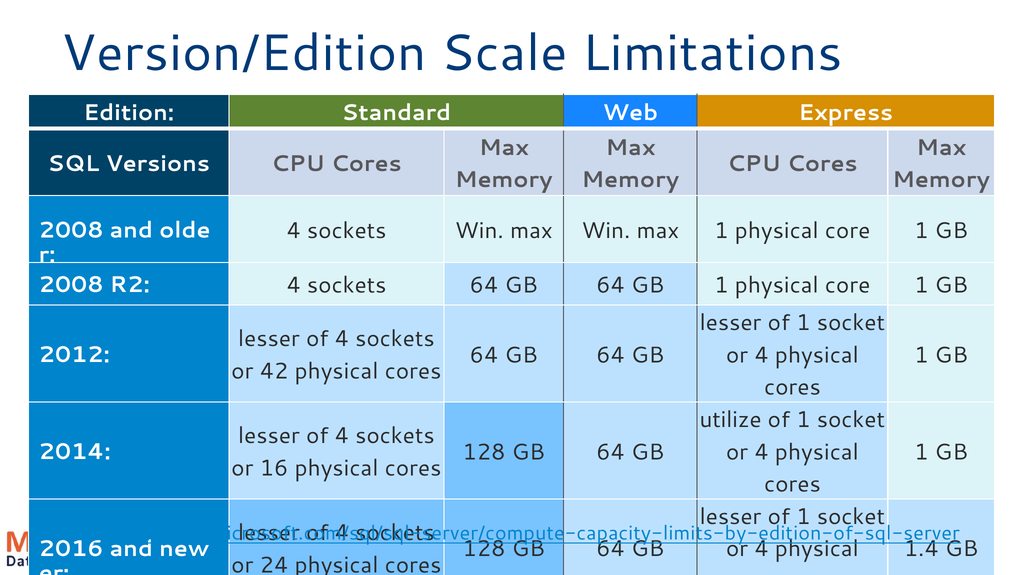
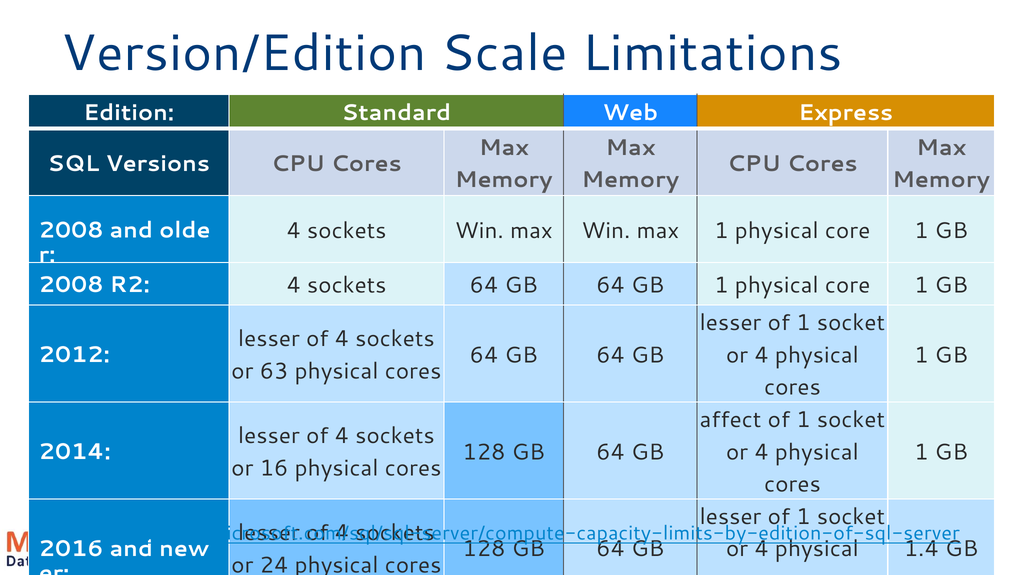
42: 42 -> 63 (274, 371)
utilize: utilize -> affect (730, 420)
